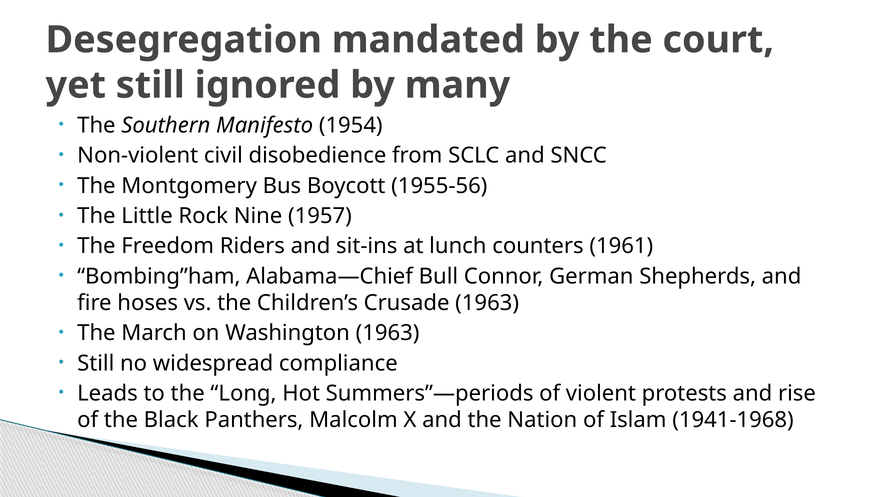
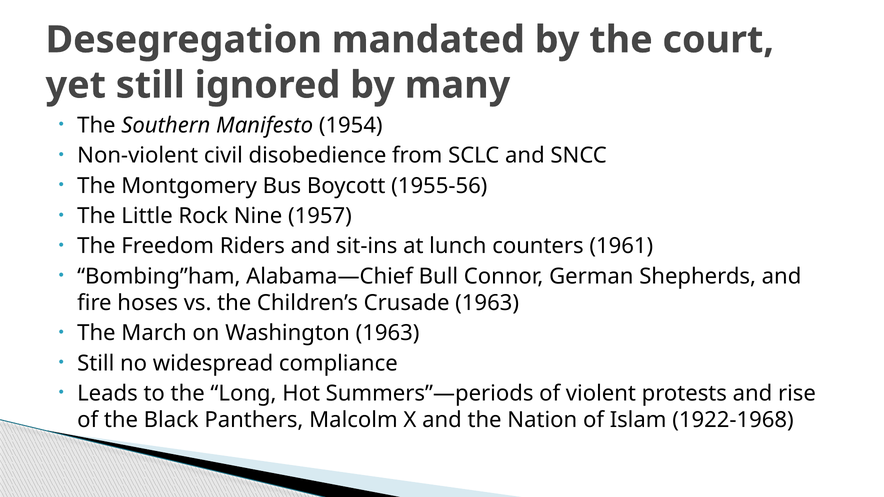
1941-1968: 1941-1968 -> 1922-1968 (733, 420)
